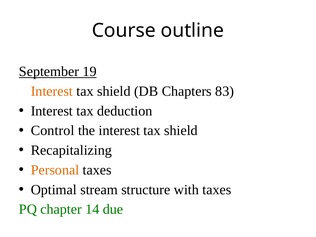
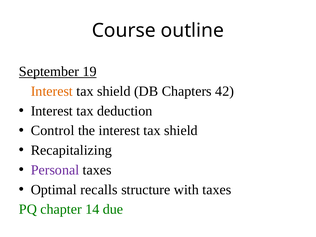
83: 83 -> 42 (225, 91)
Personal colour: orange -> purple (55, 170)
stream: stream -> recalls (99, 190)
